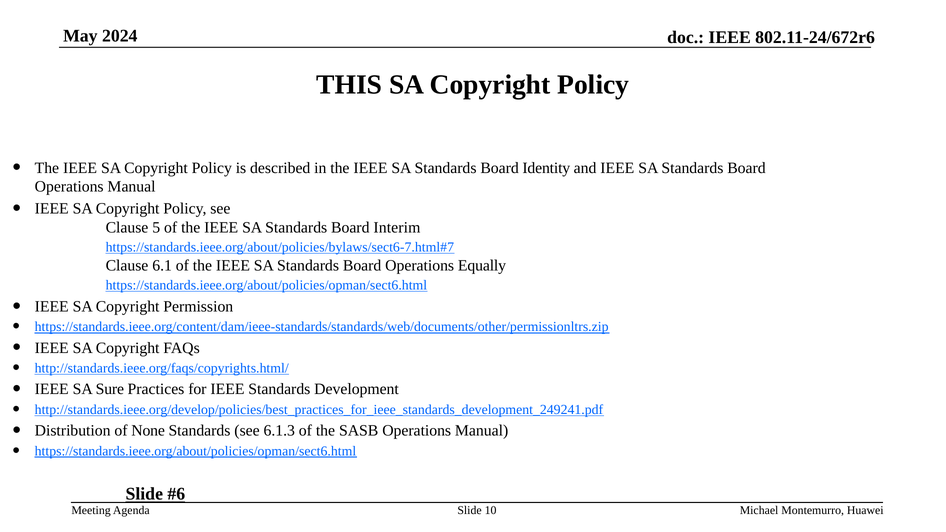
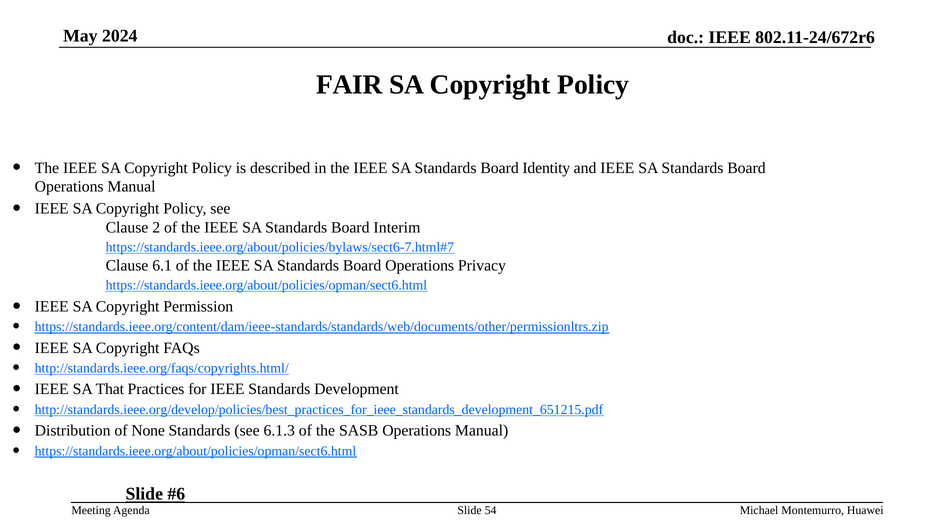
THIS: THIS -> FAIR (349, 85)
5: 5 -> 2 (156, 228)
Equally: Equally -> Privacy (482, 266)
Sure: Sure -> That (110, 389)
http://standards.ieee.org/develop/policies/best_practices_for_ieee_standards_development_249241.pdf: http://standards.ieee.org/develop/policies/best_practices_for_ieee_standards_development_249241.pdf -> http://standards.ieee.org/develop/policies/best_practices_for_ieee_standards_development_651215.pdf (319, 410)
10: 10 -> 54 (491, 510)
